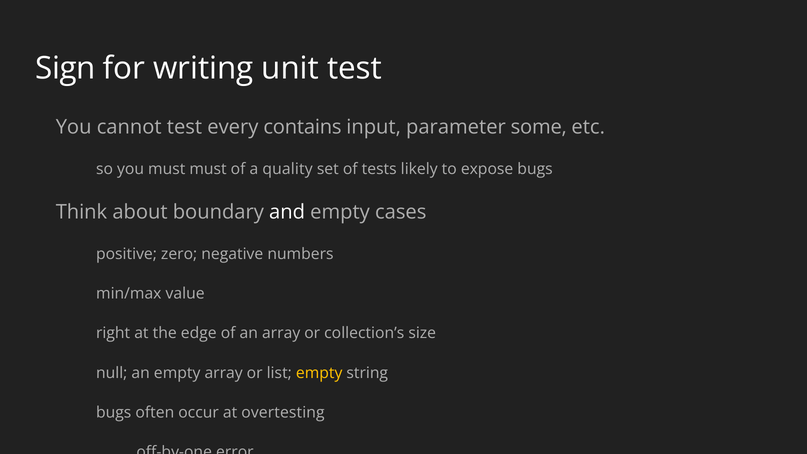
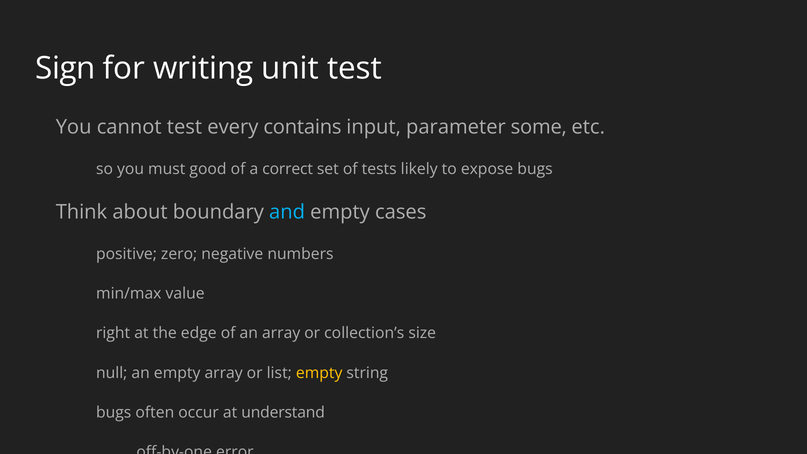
must must: must -> good (208, 169)
quality: quality -> correct (288, 169)
and colour: white -> light blue (287, 212)
overtesting: overtesting -> understand (283, 412)
